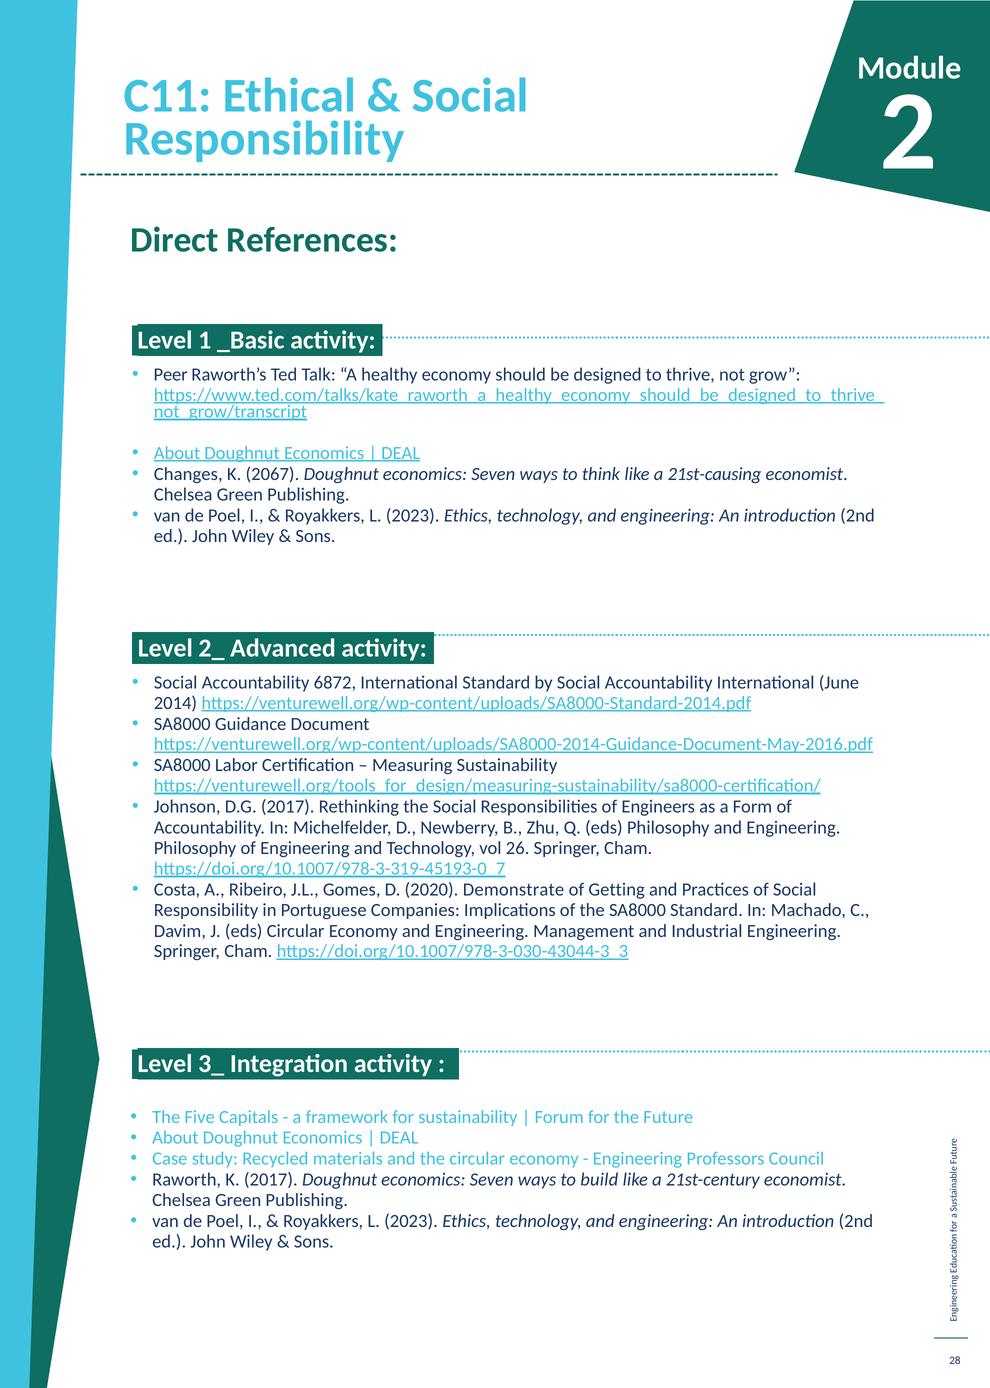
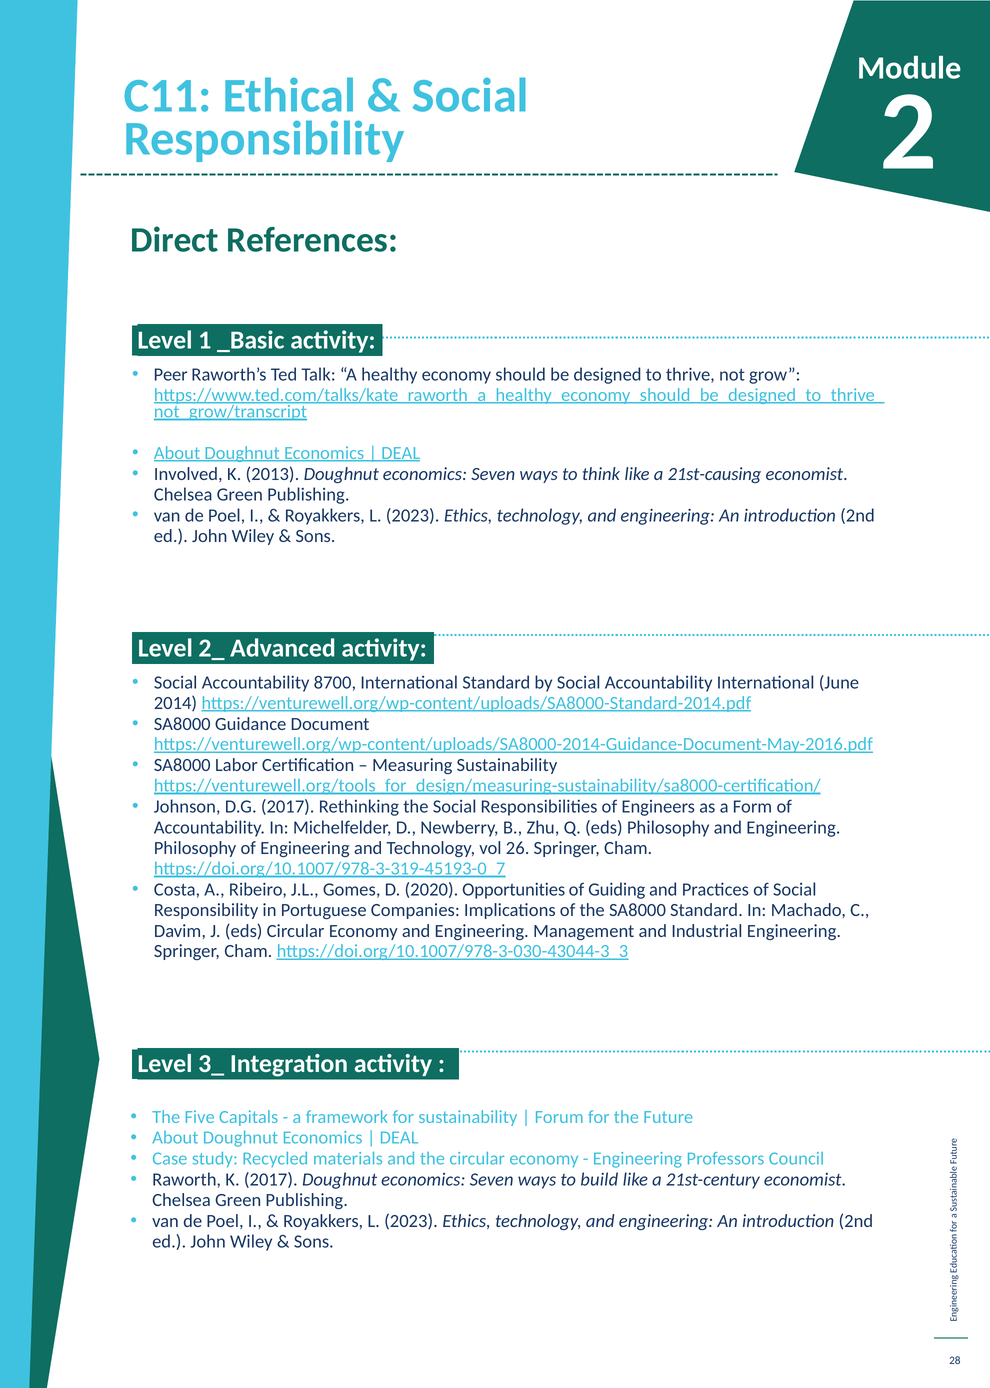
Changes: Changes -> Involved (188, 474)
2067: 2067 -> 2013 (272, 474)
6872: 6872 -> 8700 (335, 683)
Demonstrate: Demonstrate -> Opportunities (514, 890)
Getting: Getting -> Guiding (617, 890)
